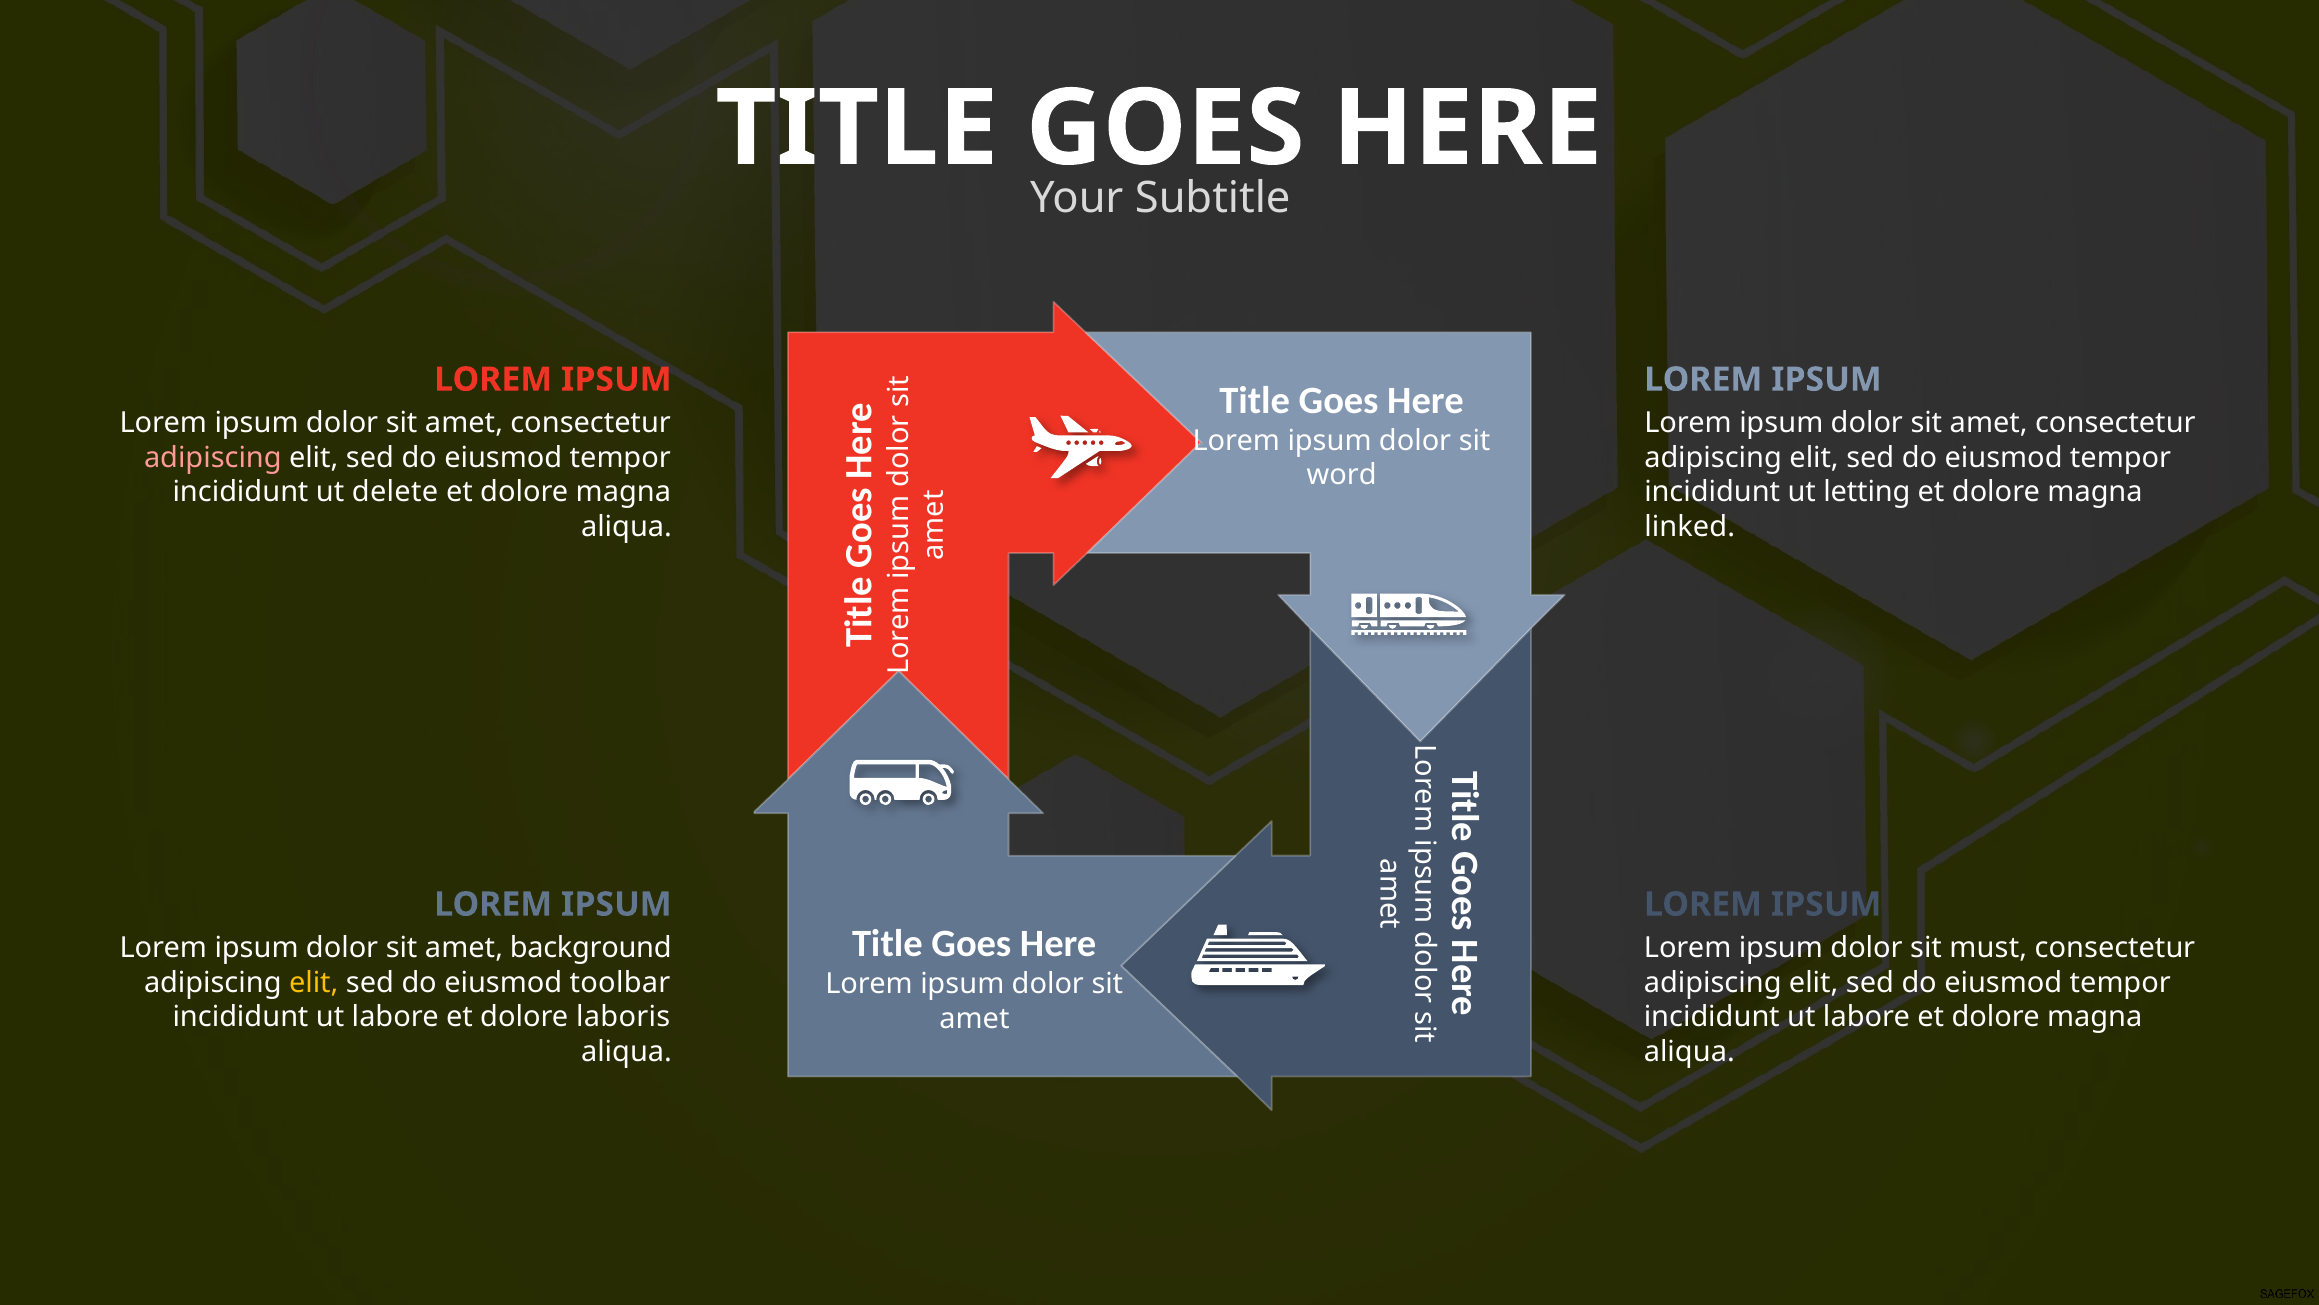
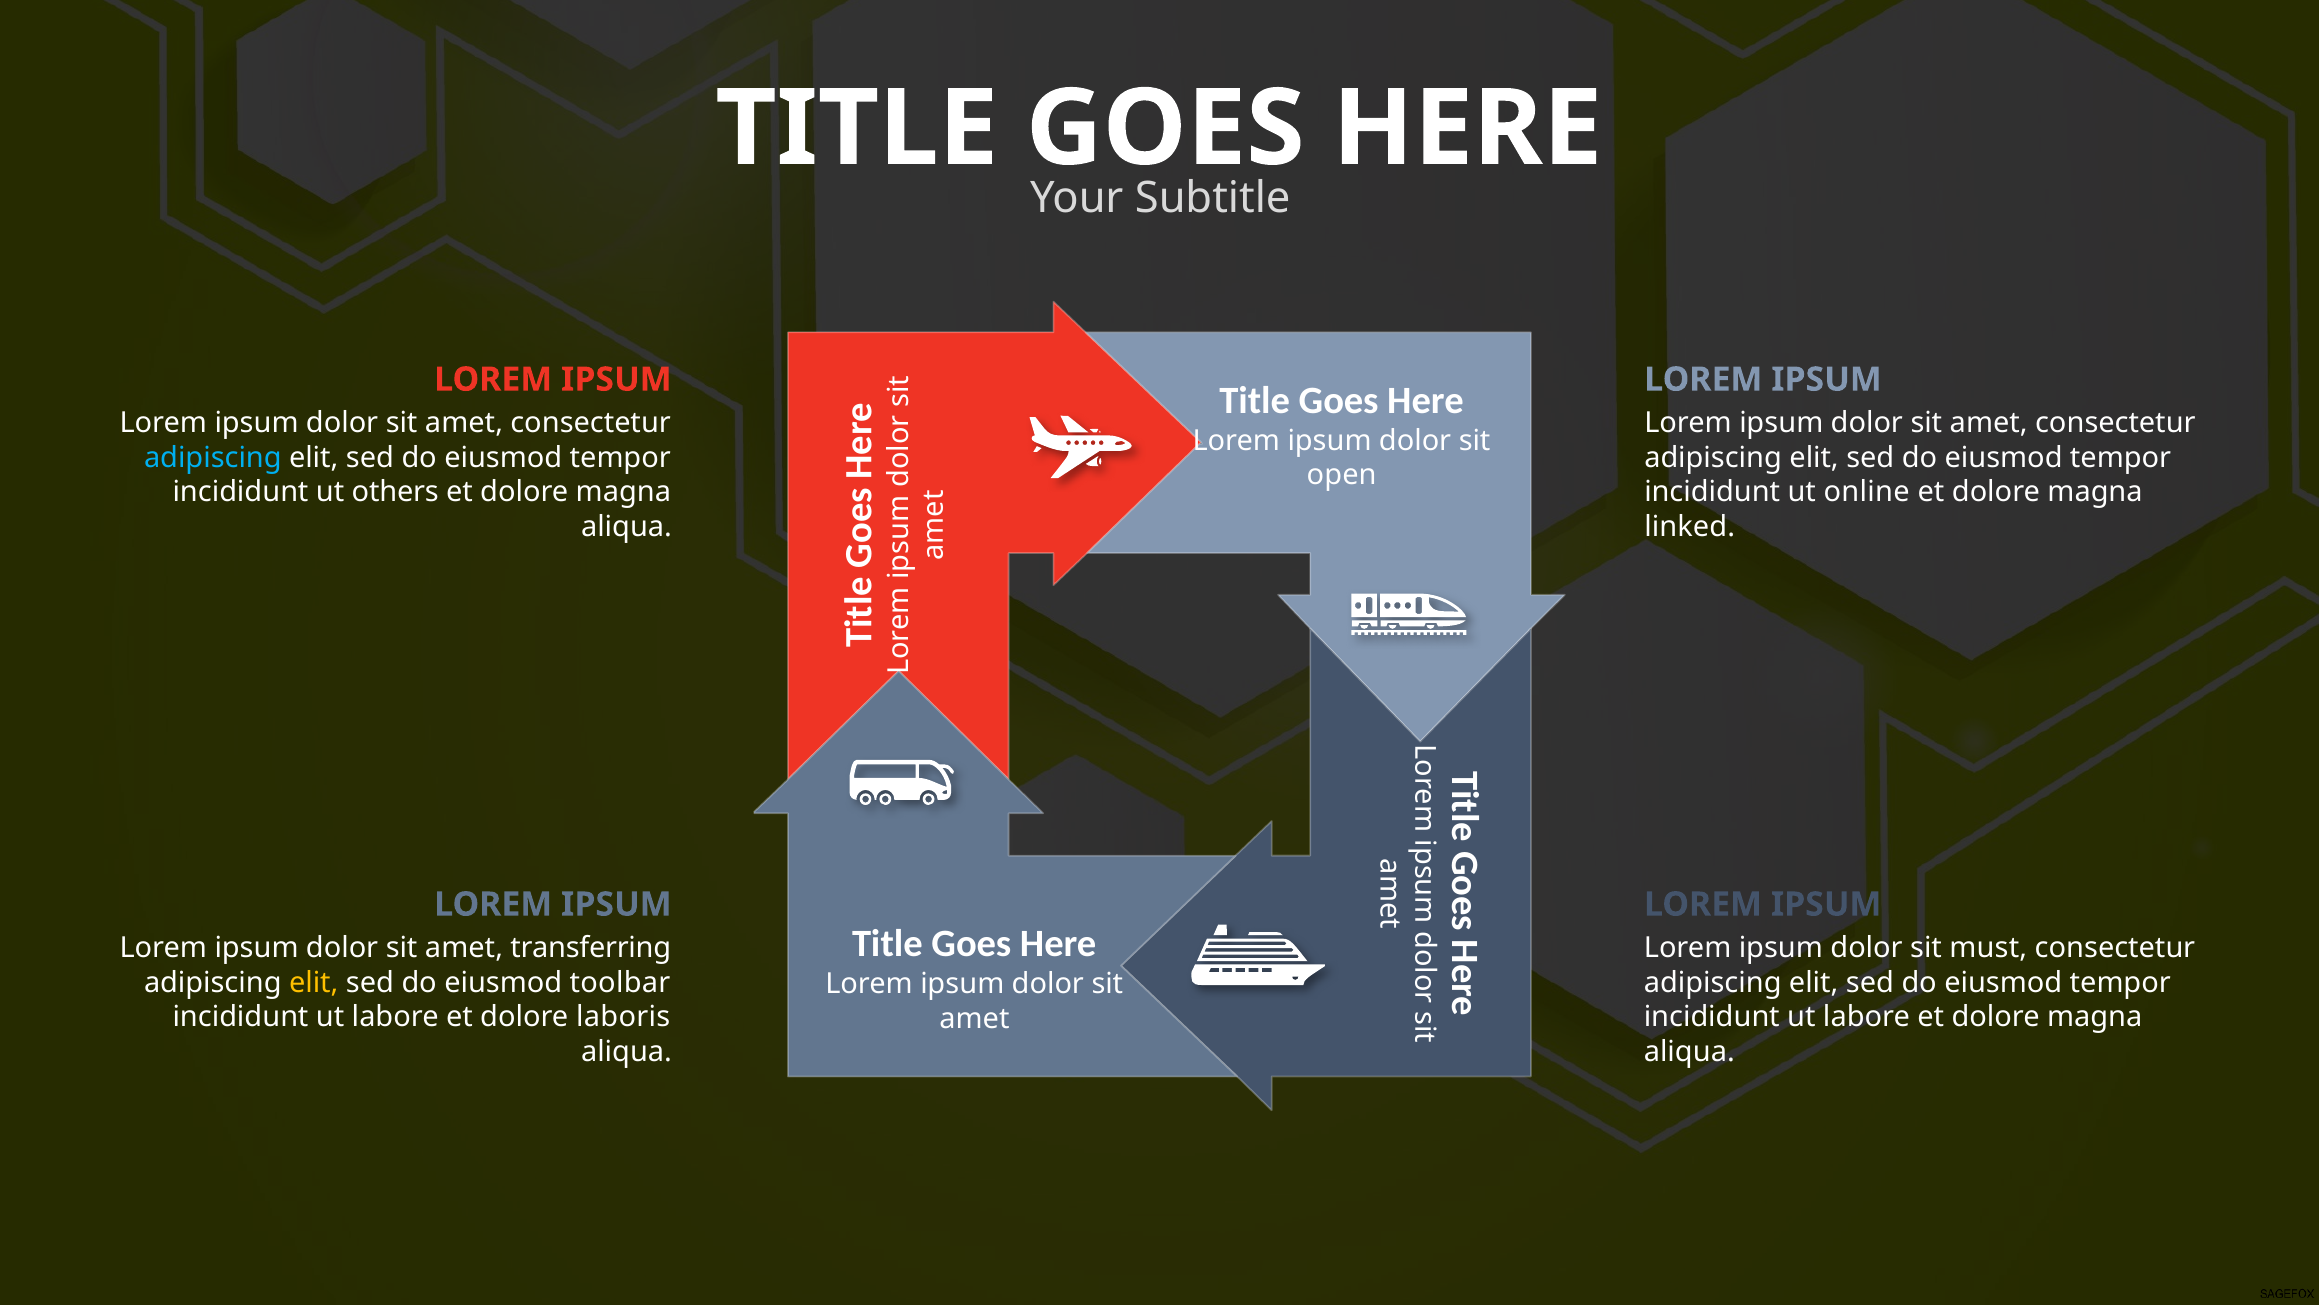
adipiscing colour: pink -> light blue (213, 457)
word: word -> open (1342, 475)
delete: delete -> others (395, 492)
letting: letting -> online (1867, 492)
background: background -> transferring (591, 947)
